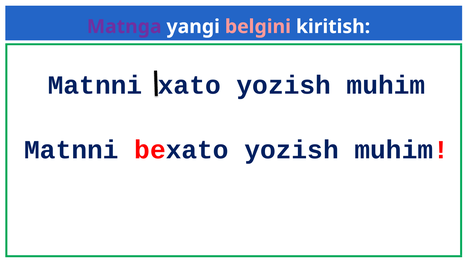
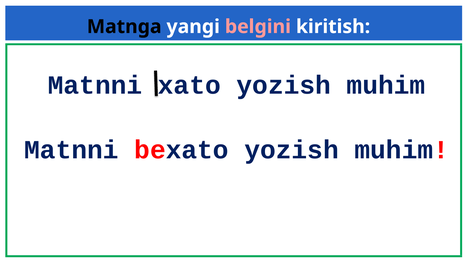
Matnga colour: purple -> black (124, 27)
